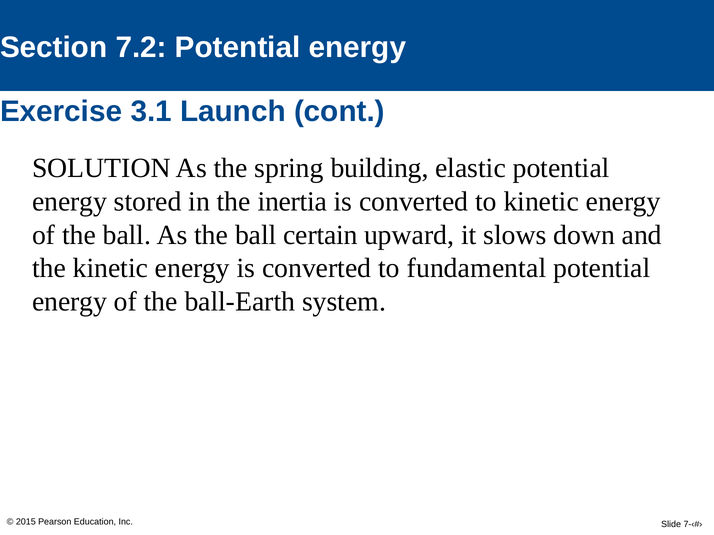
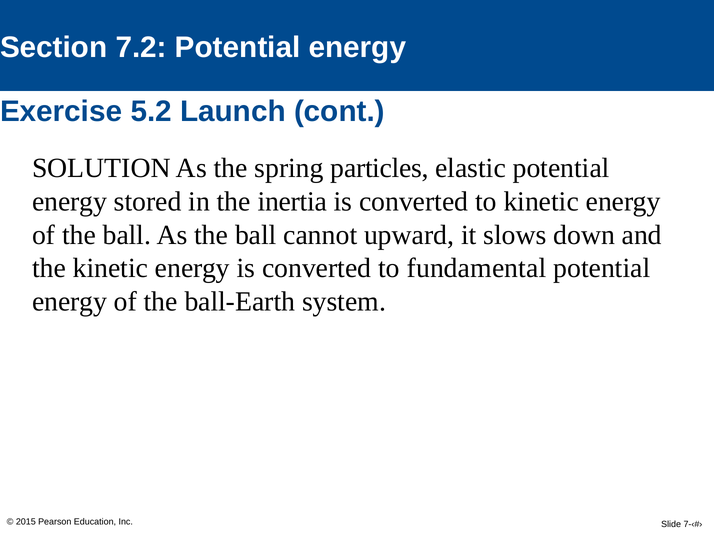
3.1: 3.1 -> 5.2 (151, 111)
building: building -> particles (380, 168)
certain: certain -> cannot (320, 235)
